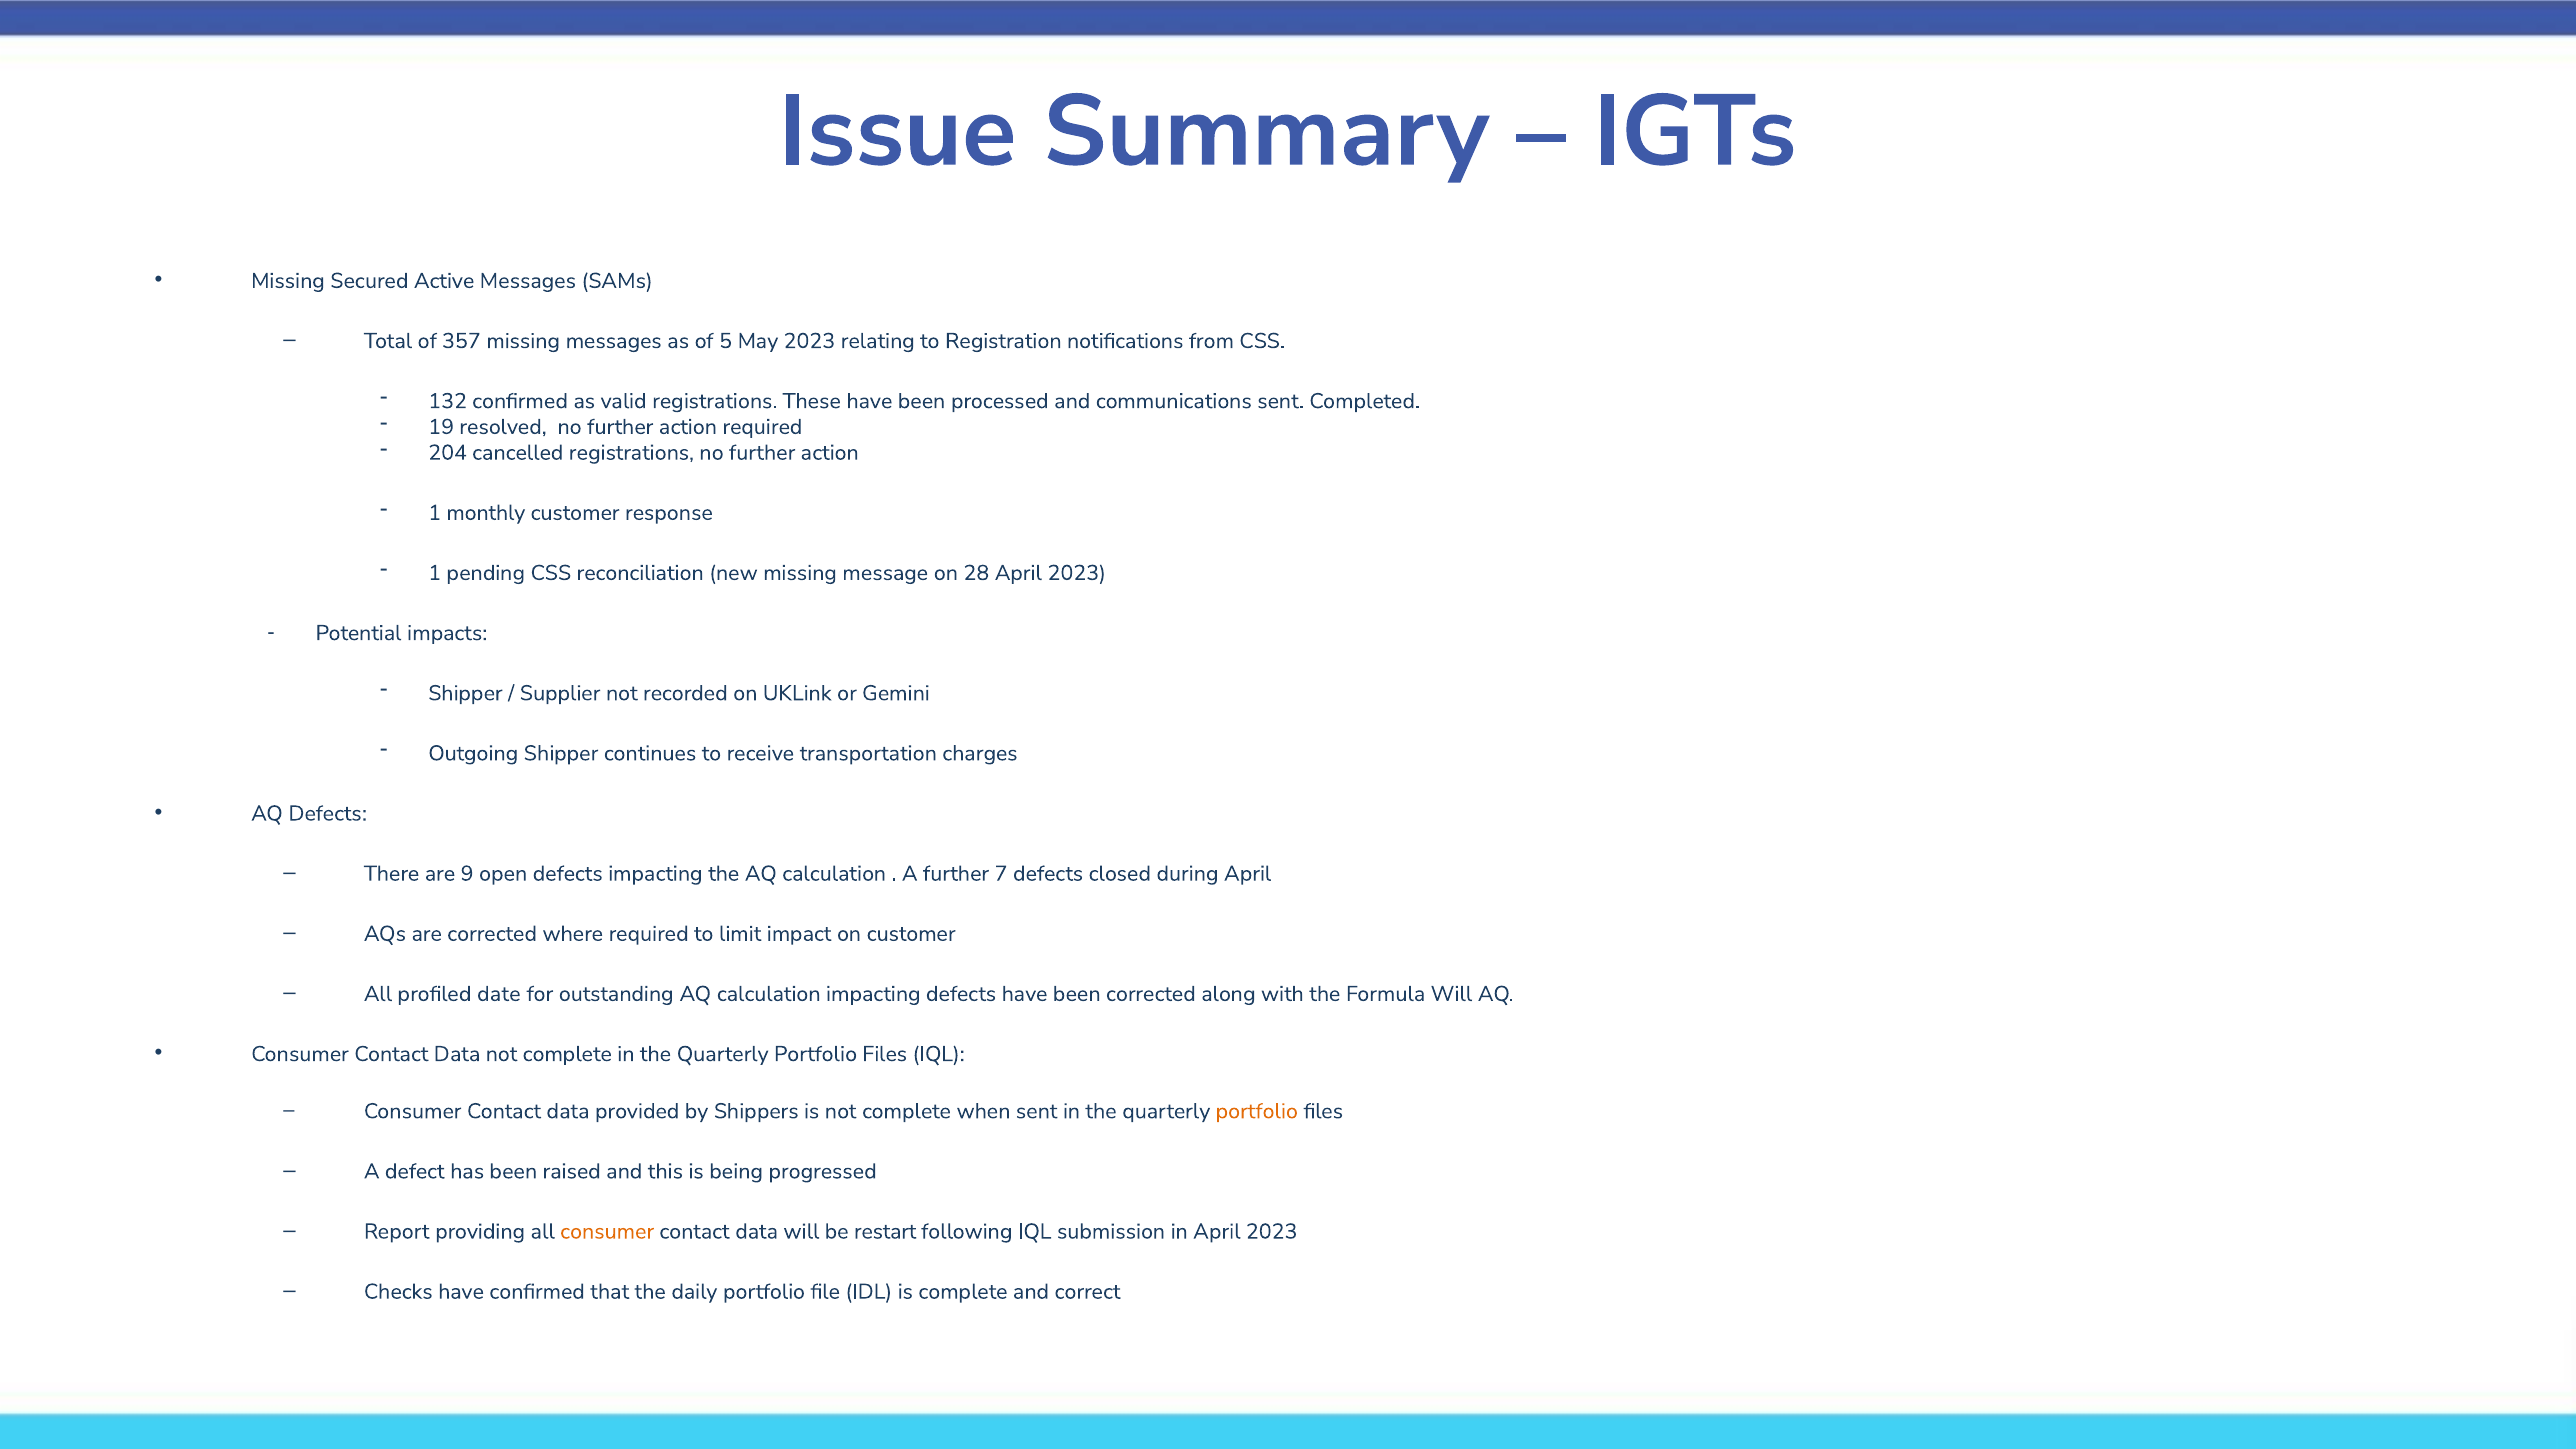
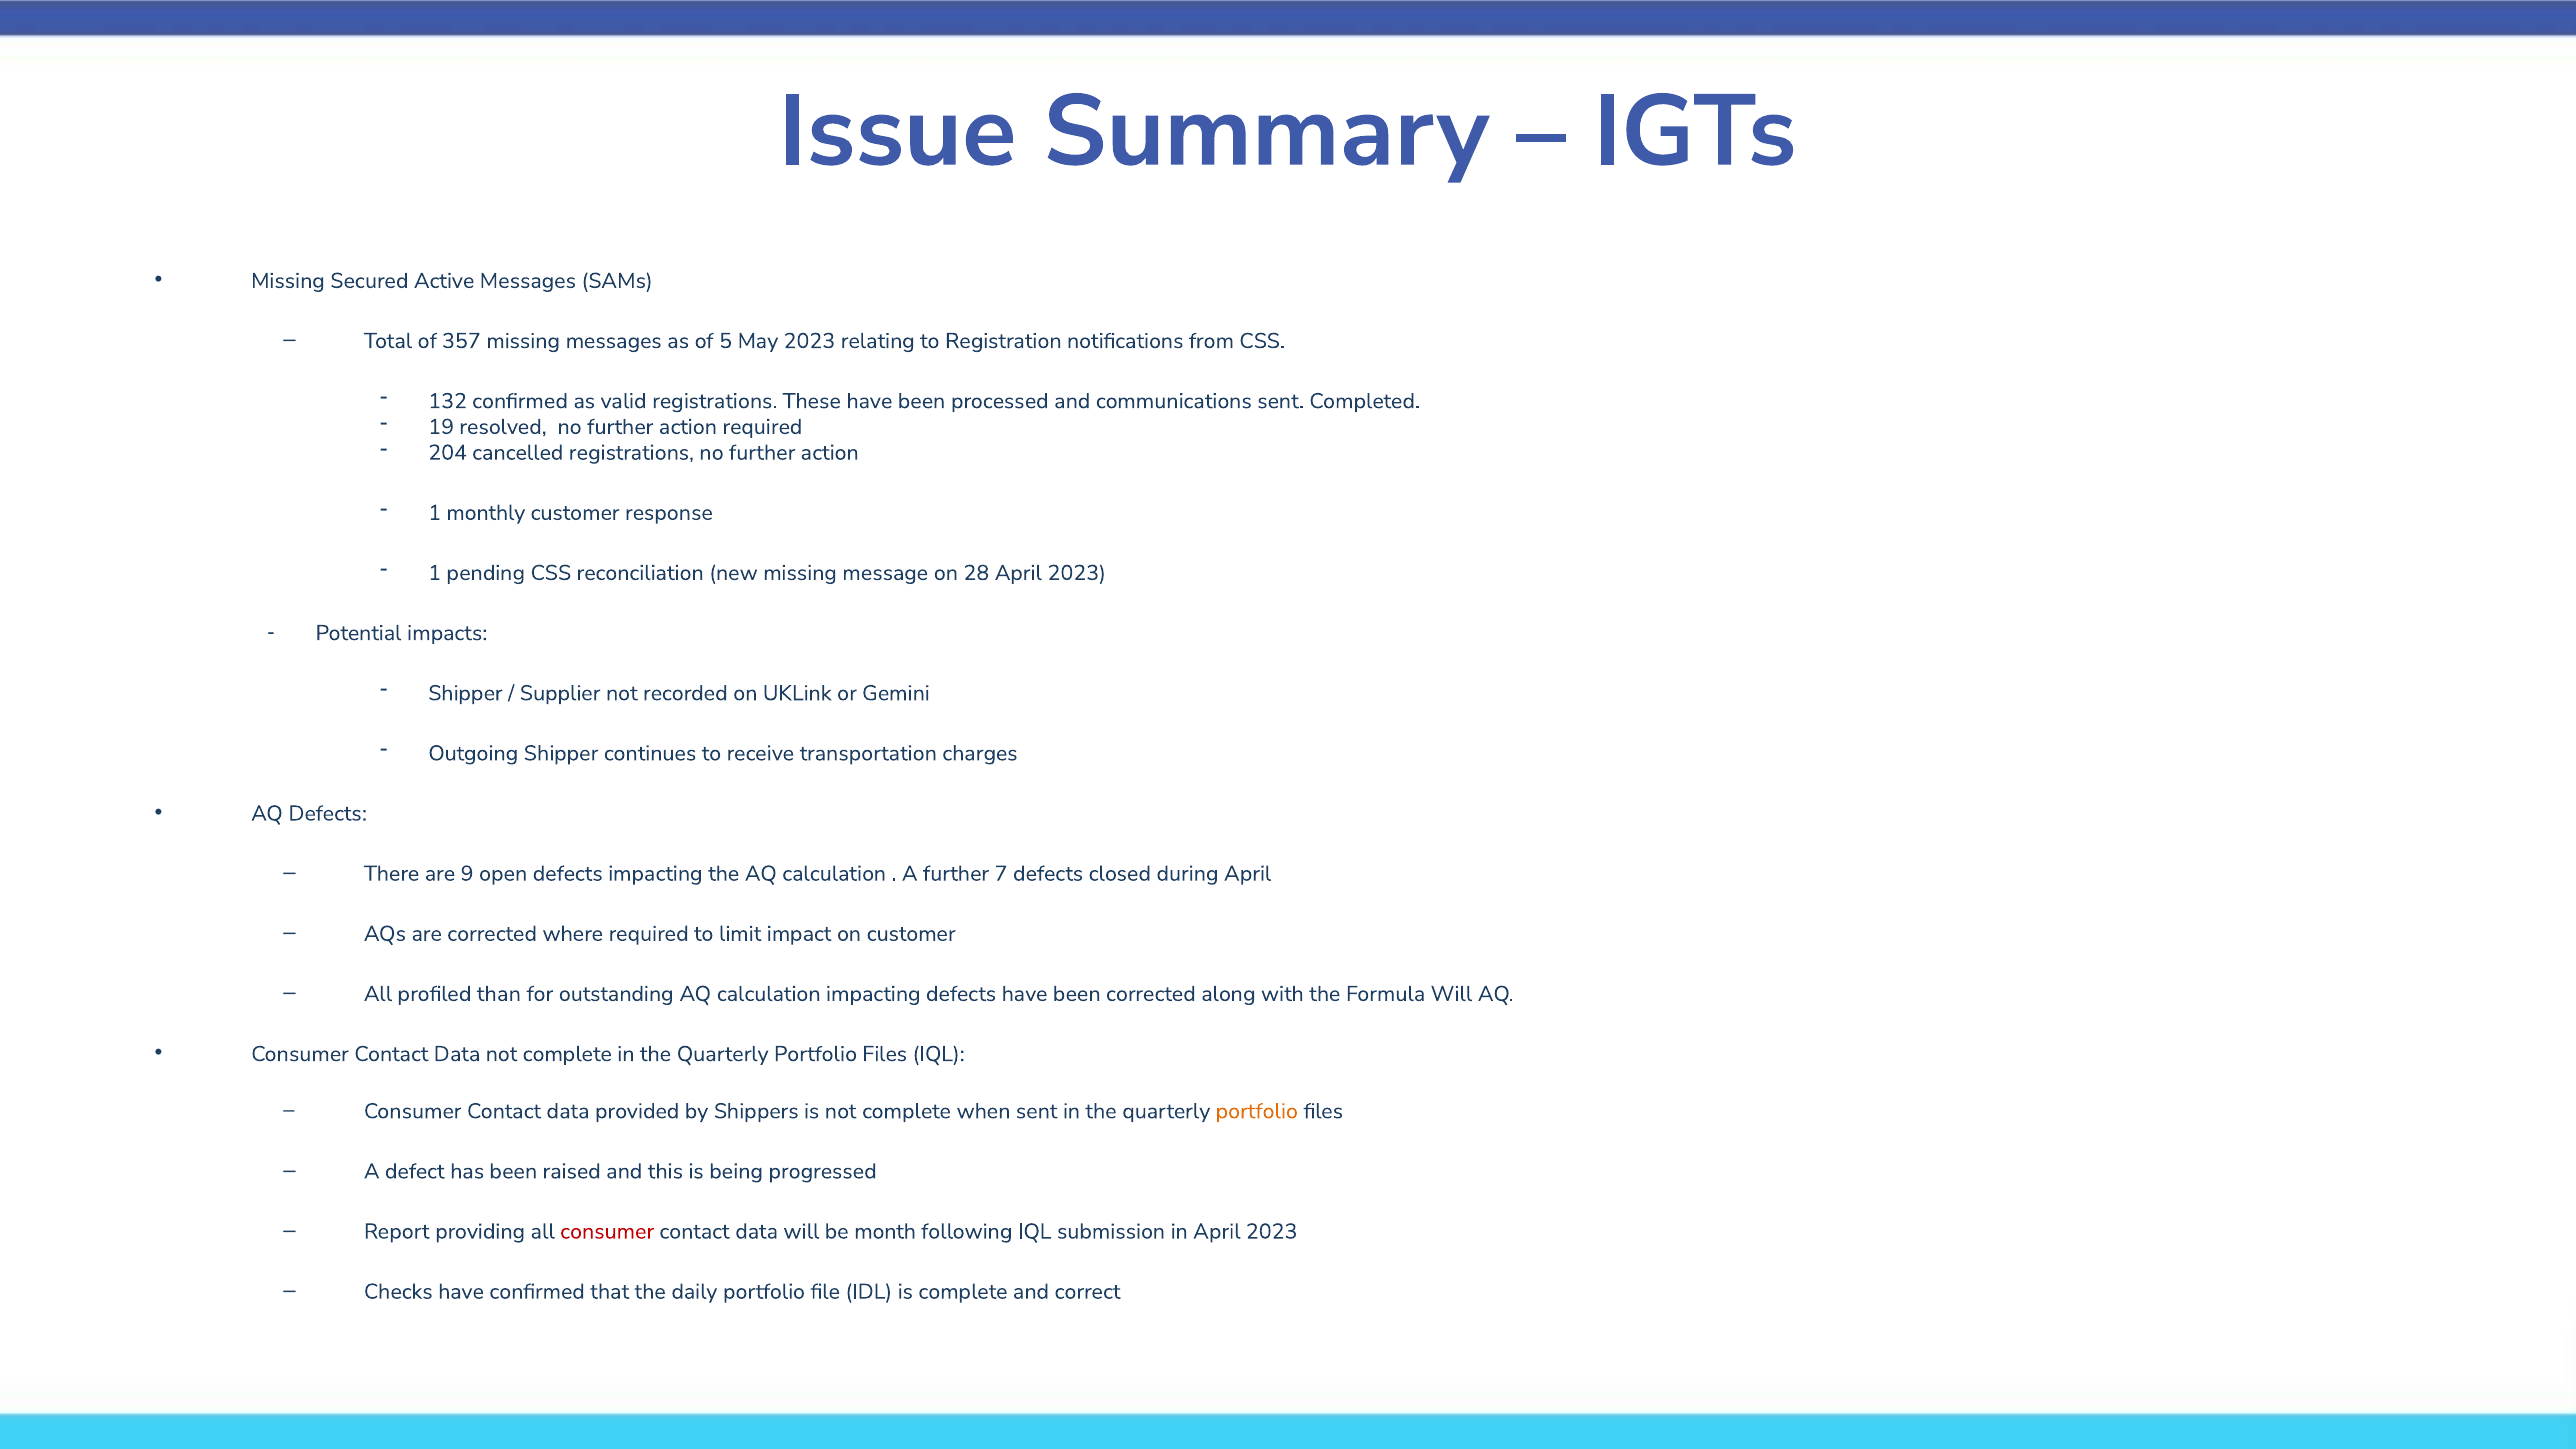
date: date -> than (499, 994)
consumer colour: orange -> red (607, 1232)
restart: restart -> month (885, 1232)
